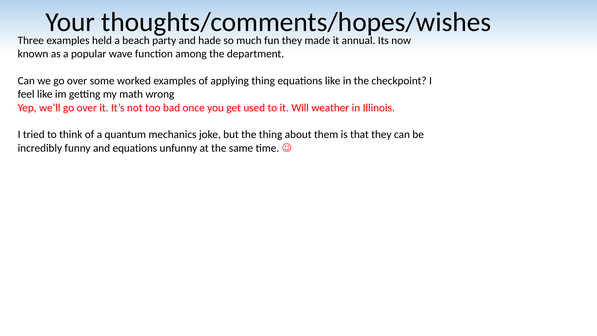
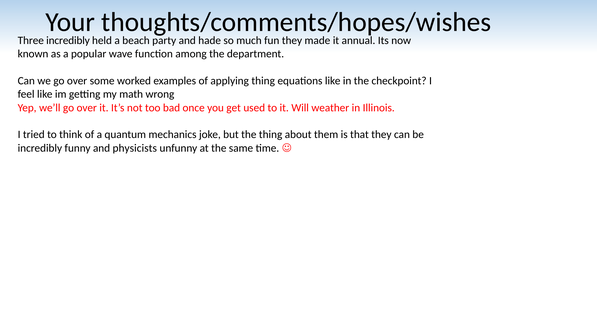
Three examples: examples -> incredibly (68, 40)
and equations: equations -> physicists (135, 148)
